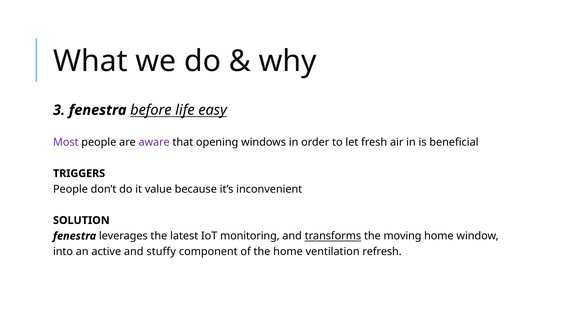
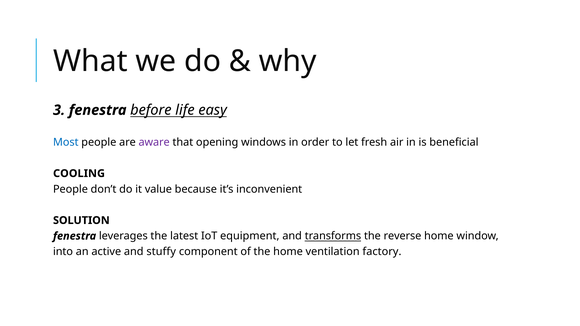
Most colour: purple -> blue (66, 142)
TRIGGERS: TRIGGERS -> COOLING (79, 174)
monitoring: monitoring -> equipment (250, 236)
moving: moving -> reverse (402, 236)
refresh: refresh -> factory (382, 252)
